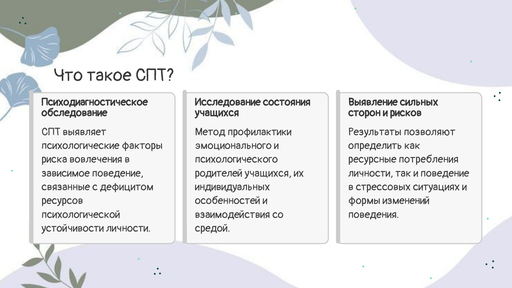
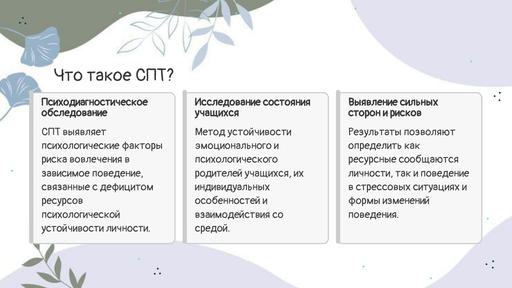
Метод профилактики: профилактики -> устойчивости (260, 132)
потребления: потребления -> сообщаются (429, 159)
